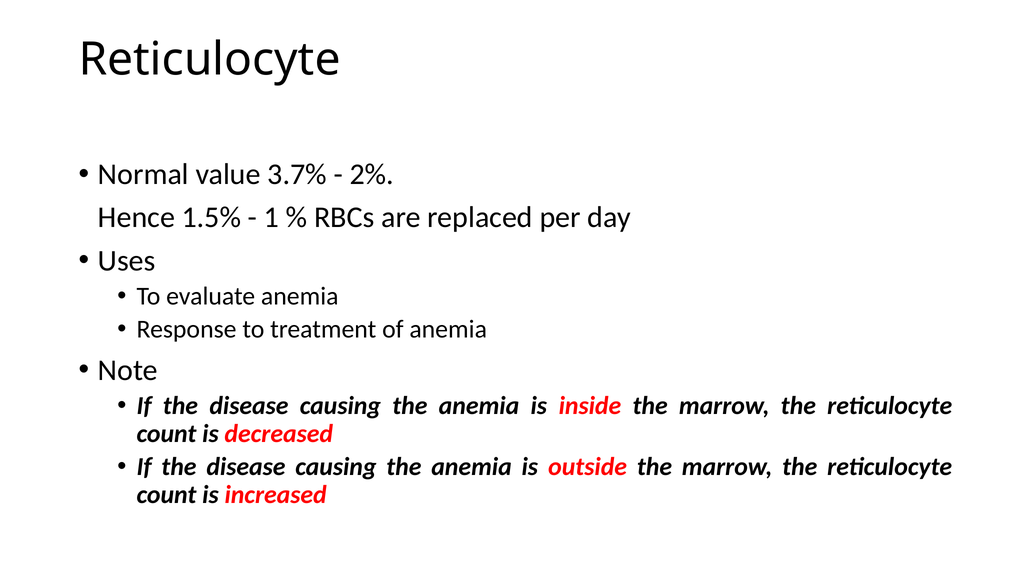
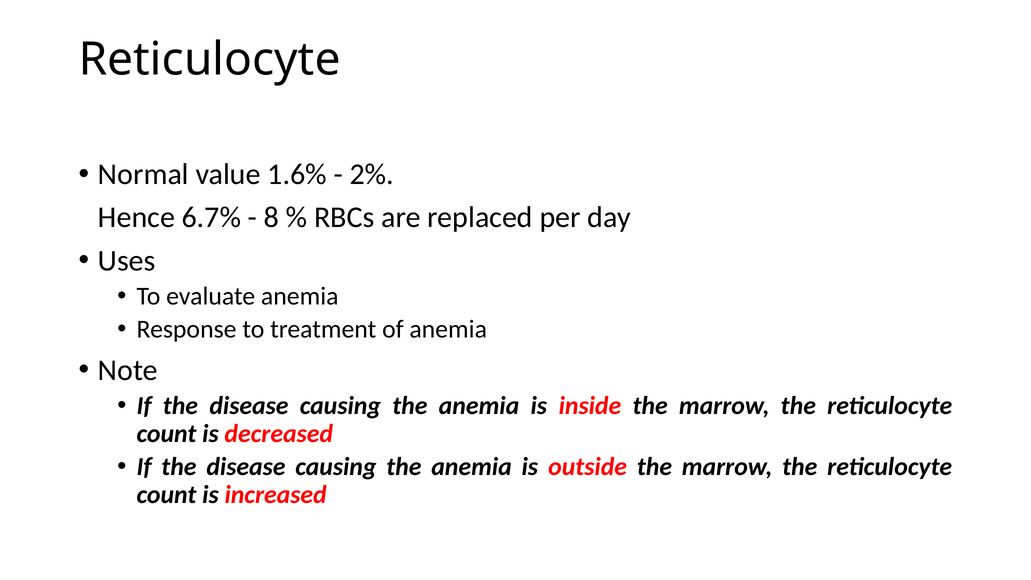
3.7%: 3.7% -> 1.6% (297, 174)
1.5%: 1.5% -> 6.7% (211, 217)
1: 1 -> 8 (271, 217)
